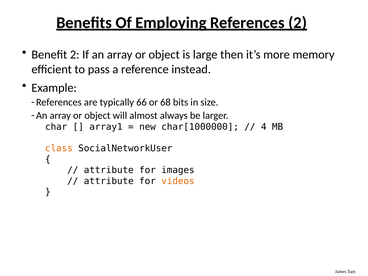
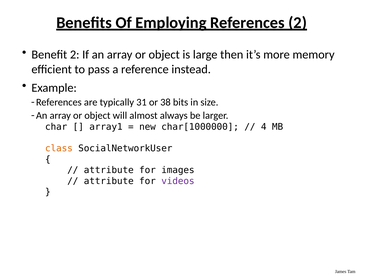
66: 66 -> 31 (142, 102)
68: 68 -> 38 (165, 102)
videos colour: orange -> purple (178, 181)
